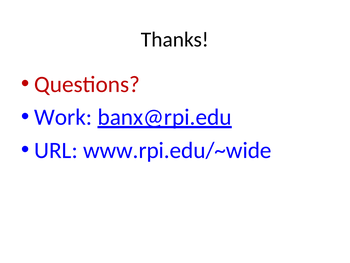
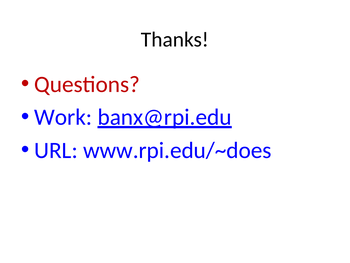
www.rpi.edu/~wide: www.rpi.edu/~wide -> www.rpi.edu/~does (177, 150)
